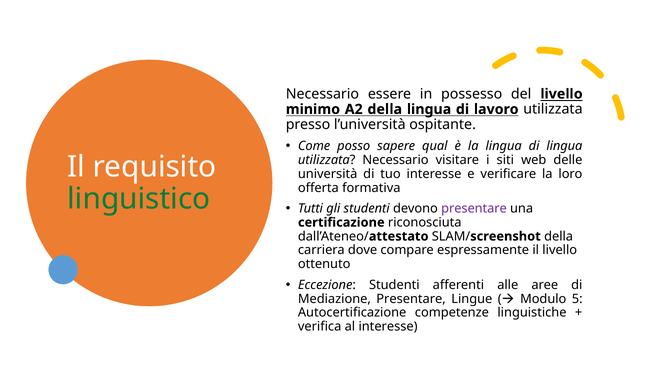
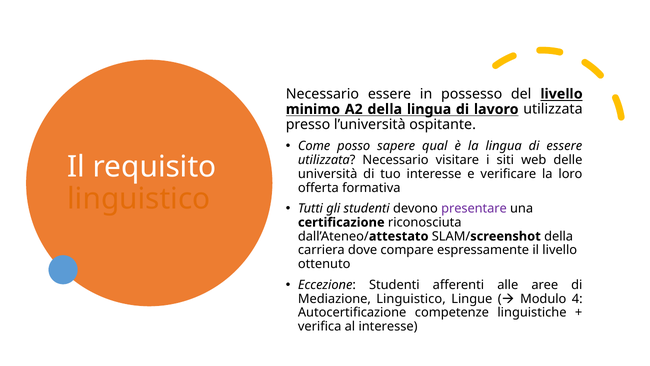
di lingua: lingua -> essere (564, 146)
linguistico colour: green -> orange (139, 199)
Mediazione Presentare: Presentare -> Linguistico (411, 298)
5: 5 -> 4 (577, 298)
